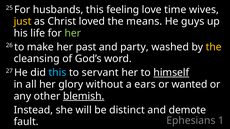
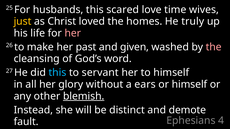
feeling: feeling -> scared (123, 10)
means: means -> homes (144, 21)
guys: guys -> truly (193, 21)
her colour: light green -> pink (73, 33)
party: party -> given (135, 47)
the colour: yellow -> pink (214, 47)
himself underline: present -> none (171, 73)
or wanted: wanted -> himself (189, 85)
1: 1 -> 4 (221, 121)
